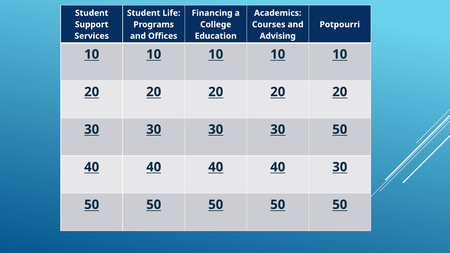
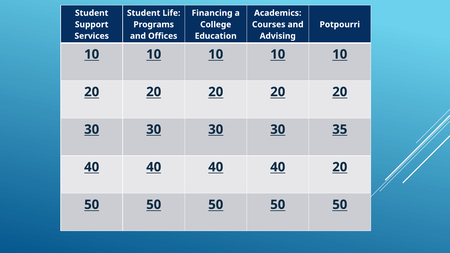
30 30 50: 50 -> 35 (340, 130)
40 30: 30 -> 20 (340, 167)
